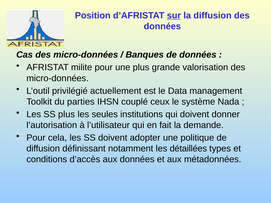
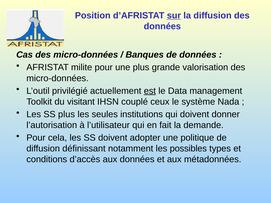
est underline: none -> present (150, 91)
parties: parties -> visitant (81, 102)
détaillées: détaillées -> possibles (188, 149)
